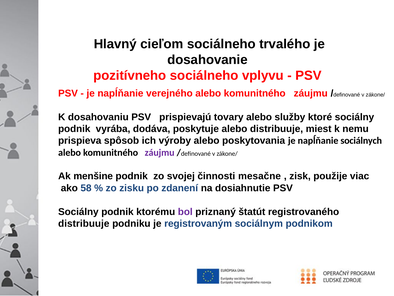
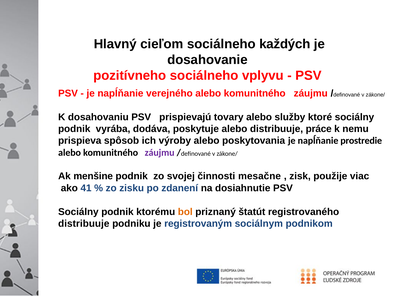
trvalého: trvalého -> každých (285, 44)
miest: miest -> práce (319, 129)
sociálnych: sociálnych -> prostredie (361, 140)
58: 58 -> 41 (86, 188)
bol colour: purple -> orange (185, 211)
